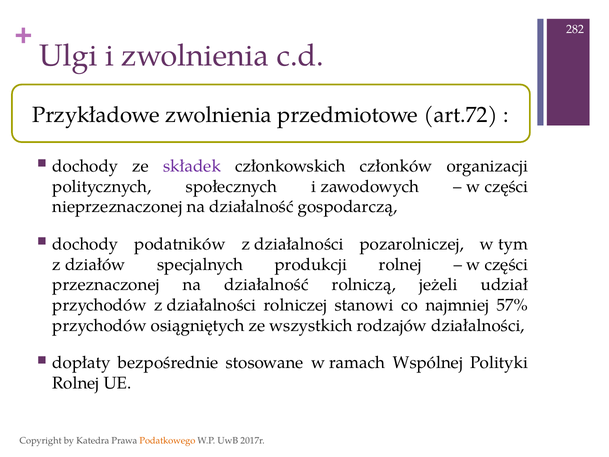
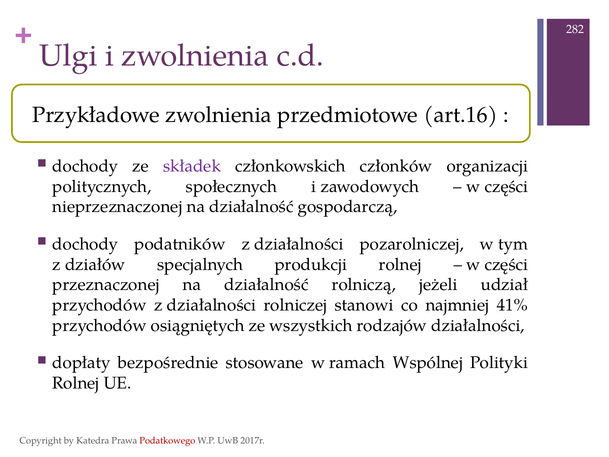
art.72: art.72 -> art.16 (461, 115)
57%: 57% -> 41% (512, 305)
Podatkowego colour: orange -> red (167, 441)
